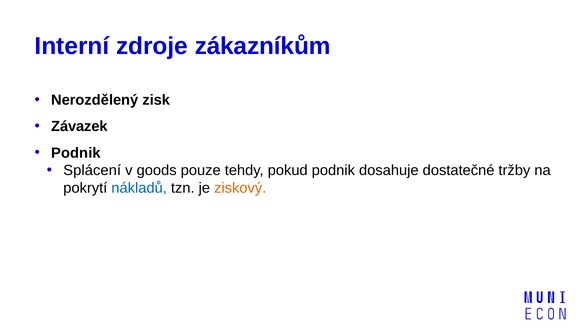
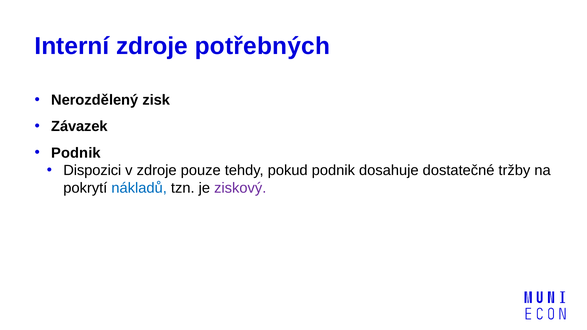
zákazníkům: zákazníkům -> potřebných (262, 46)
Splácení: Splácení -> Dispozici (92, 171)
v goods: goods -> zdroje (157, 171)
ziskový colour: orange -> purple (240, 188)
